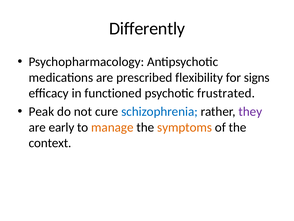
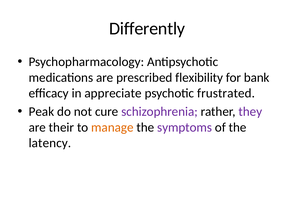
signs: signs -> bank (257, 77)
functioned: functioned -> appreciate (113, 93)
schizophrenia colour: blue -> purple (160, 111)
early: early -> their (61, 127)
symptoms colour: orange -> purple (185, 127)
context: context -> latency (50, 143)
